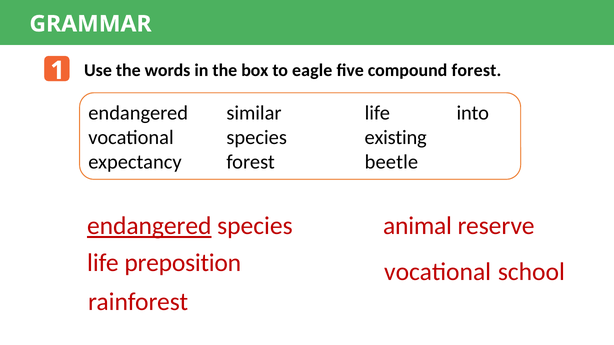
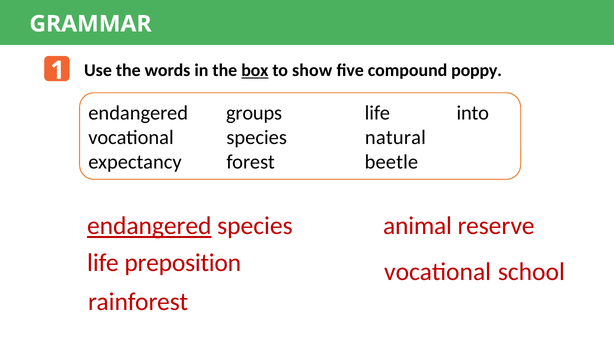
box underline: none -> present (255, 70)
eagle: eagle -> show (312, 70)
compound forest: forest -> poppy (477, 70)
similar: similar -> groups (254, 113)
existing: existing -> natural (395, 138)
